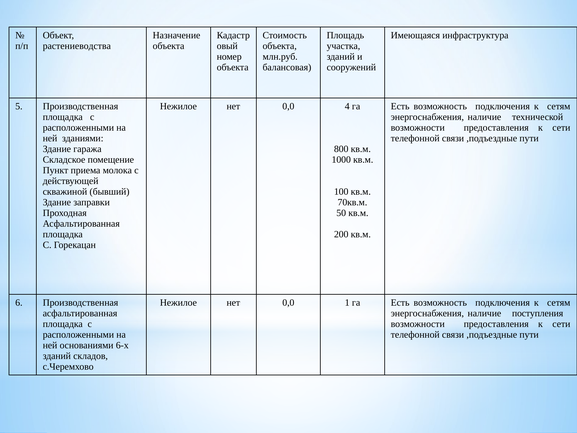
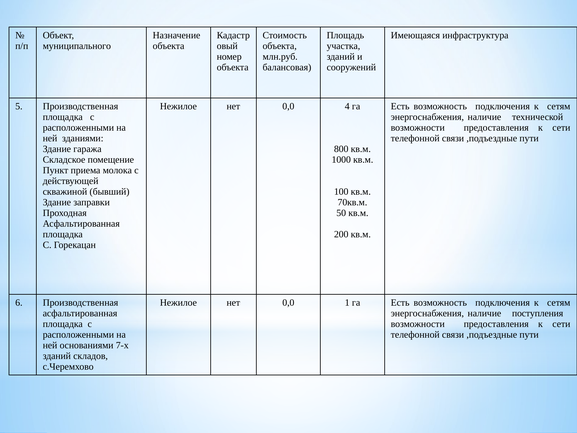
растениеводства: растениеводства -> муниципального (77, 46)
6-х: 6-х -> 7-х (122, 345)
